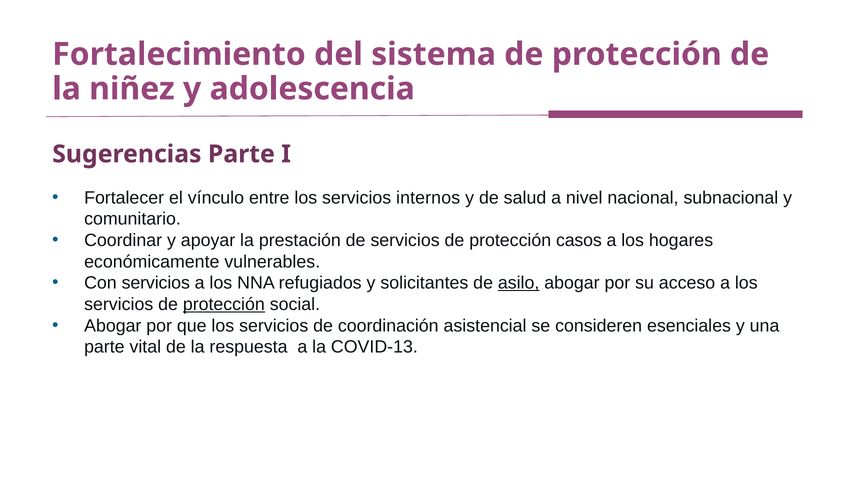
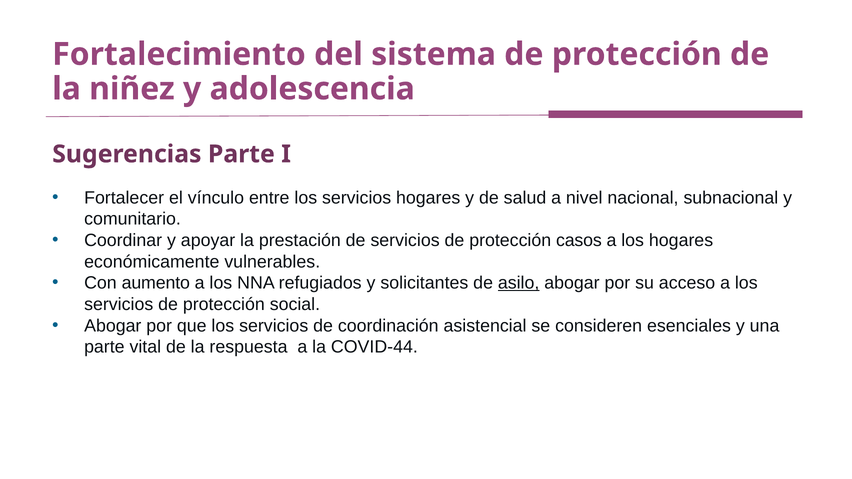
servicios internos: internos -> hogares (428, 198)
Con servicios: servicios -> aumento (156, 283)
protección underline: present -> none (224, 305)
COVID-13: COVID-13 -> COVID-44 (374, 347)
